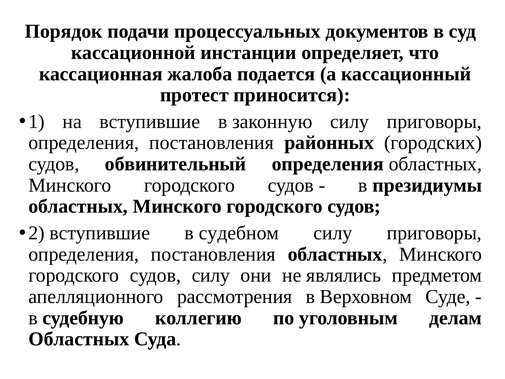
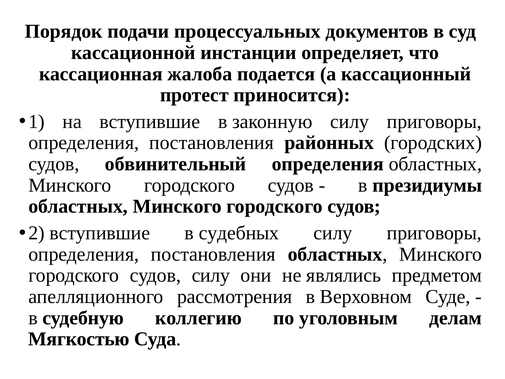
судебном: судебном -> судебных (239, 233)
Областных: Областных -> Мягкостью (79, 339)
